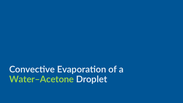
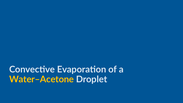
Water–Acetone colour: light green -> yellow (42, 79)
